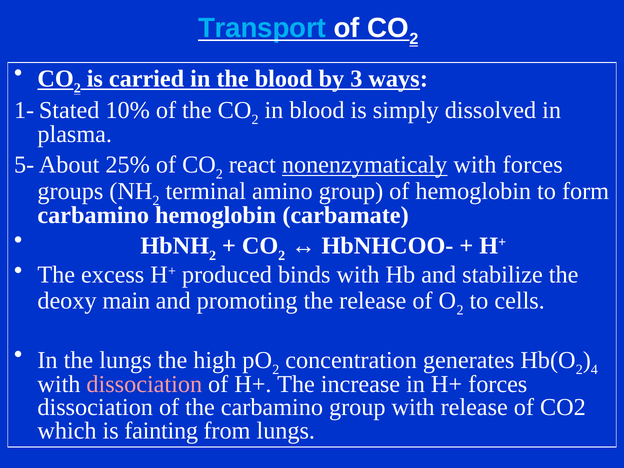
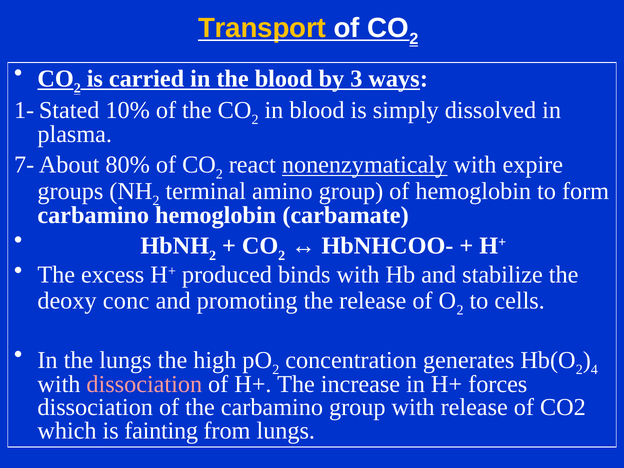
Transport colour: light blue -> yellow (262, 28)
5-: 5- -> 7- (24, 165)
25%: 25% -> 80% (128, 165)
with forces: forces -> expire (533, 165)
main: main -> conc (126, 301)
